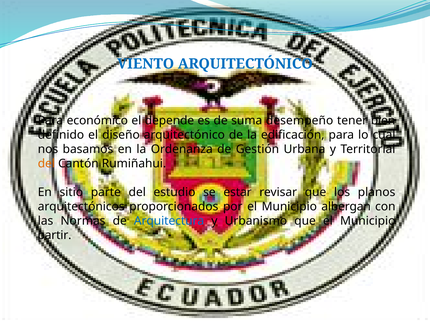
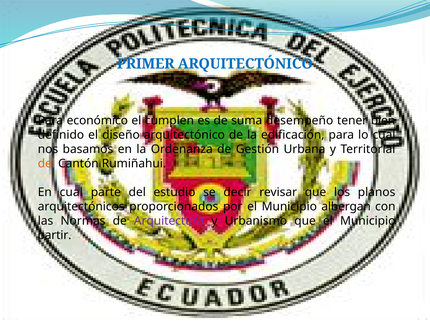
VIENTO: VIENTO -> PRIMER (146, 64)
depende: depende -> cumplen (169, 121)
En sitio: sitio -> cual (71, 192)
estar: estar -> decir (237, 192)
Arquitectura colour: blue -> purple (169, 221)
